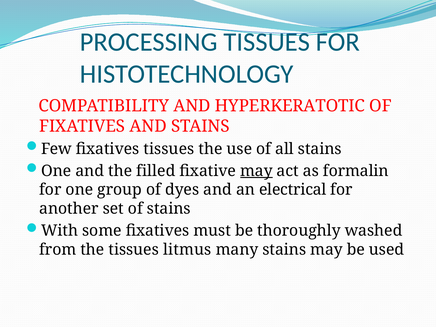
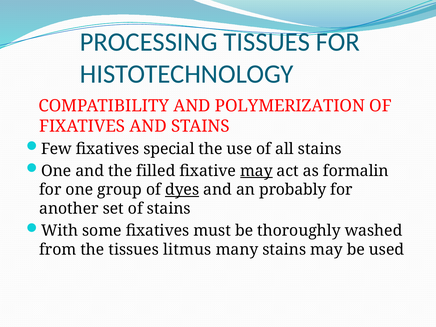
HYPERKERATOTIC: HYPERKERATOTIC -> POLYMERIZATION (290, 106)
fixatives tissues: tissues -> special (169, 149)
dyes underline: none -> present (182, 190)
electrical: electrical -> probably (293, 190)
